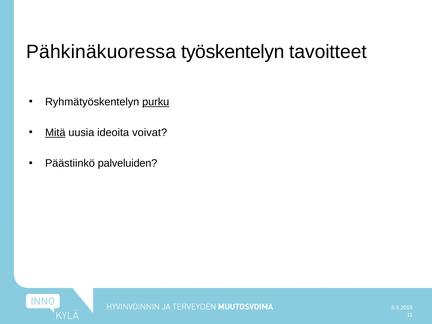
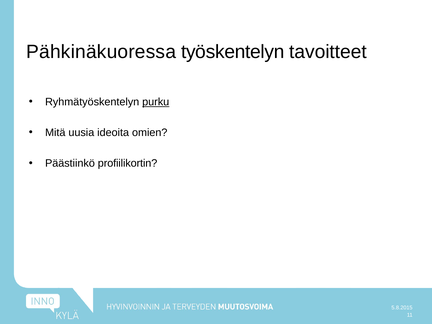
Mitä underline: present -> none (55, 133)
voivat: voivat -> omien (150, 133)
palveluiden: palveluiden -> profiilikortin (128, 163)
